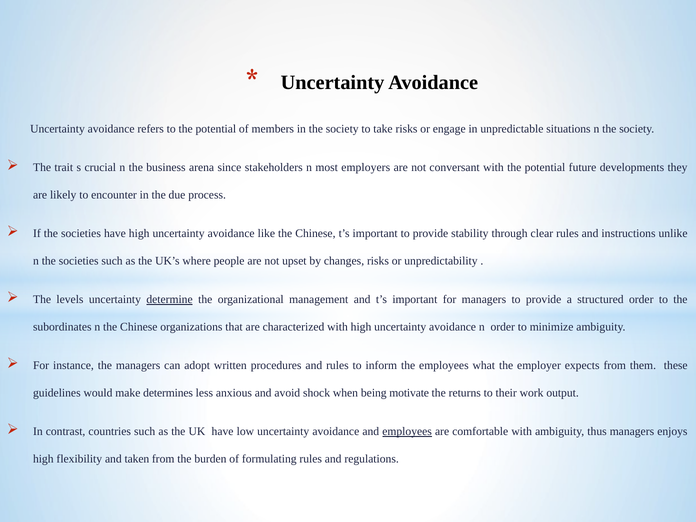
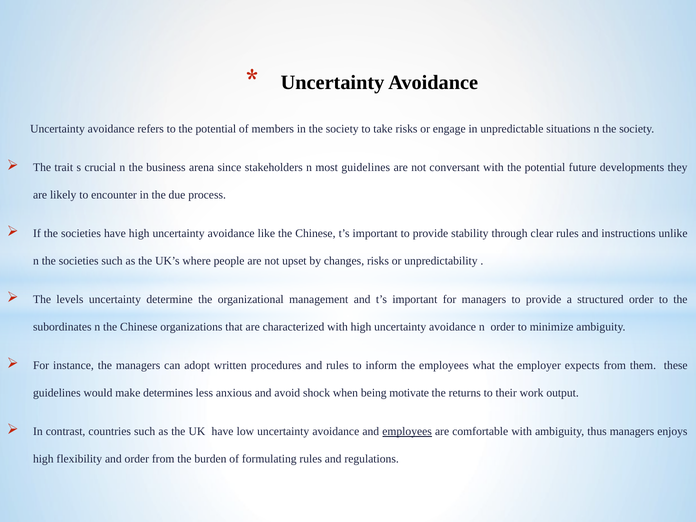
most employers: employers -> guidelines (366, 167)
determine underline: present -> none (170, 299)
and taken: taken -> order (137, 459)
